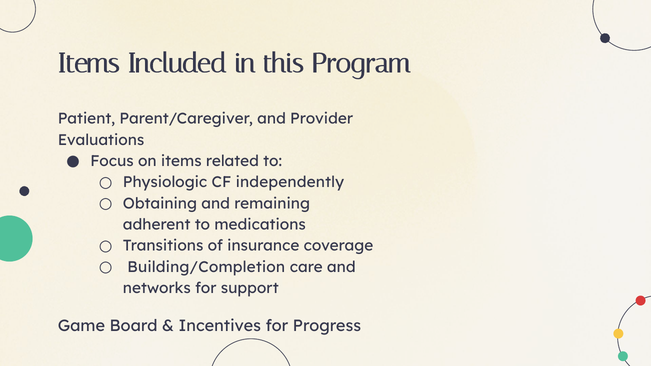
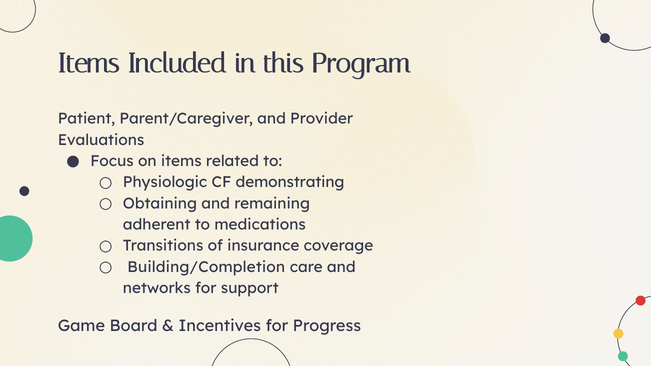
independently: independently -> demonstrating (290, 182)
